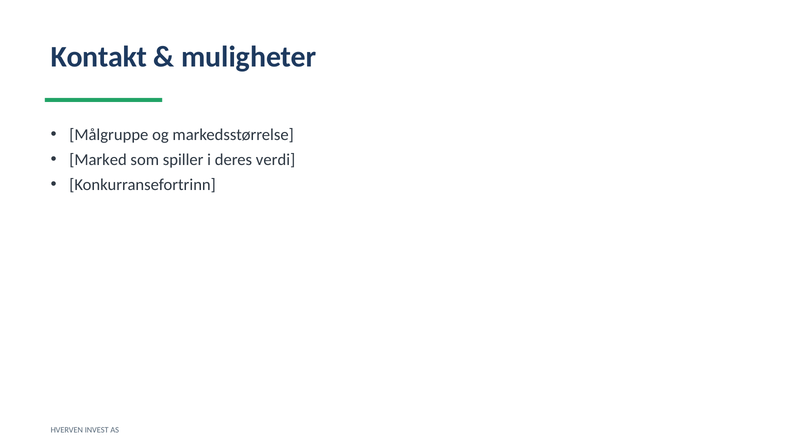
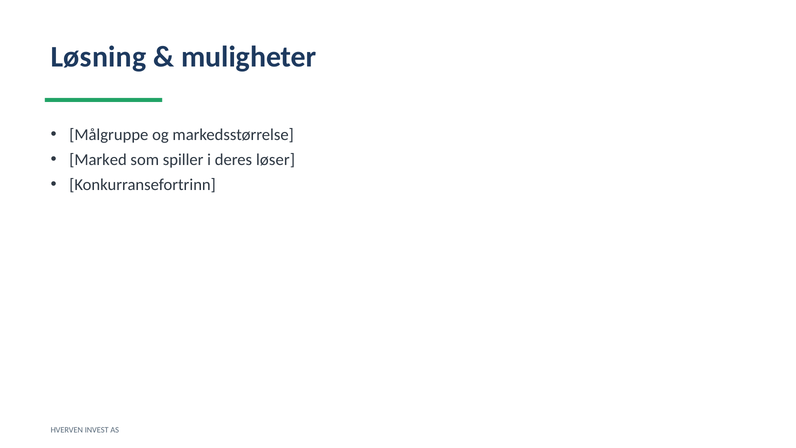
Kontakt: Kontakt -> Løsning (98, 57)
verdi: verdi -> løser (276, 160)
